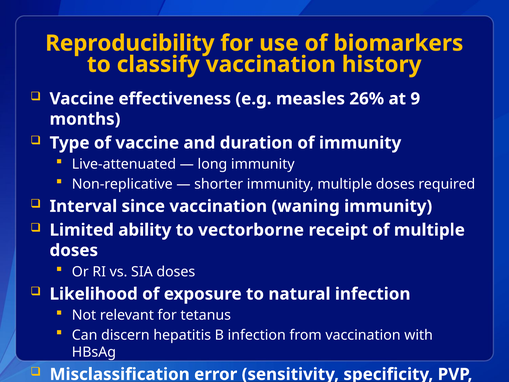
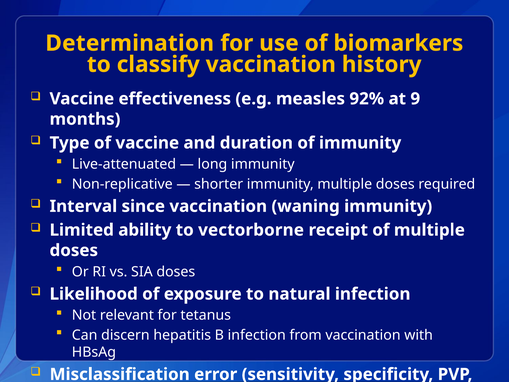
Reproducibility: Reproducibility -> Determination (130, 43)
26%: 26% -> 92% (367, 99)
